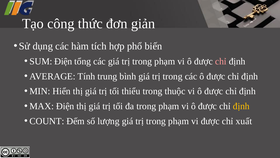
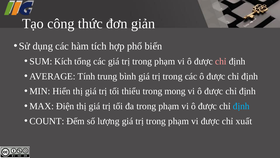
SUM Điện: Điện -> Kích (63, 61)
thuộc: thuộc -> mong (175, 91)
định colour: yellow -> light blue (241, 106)
